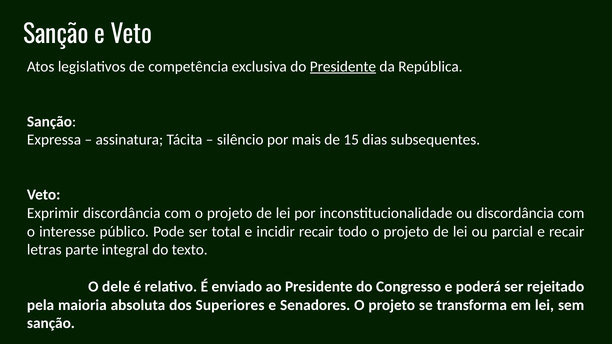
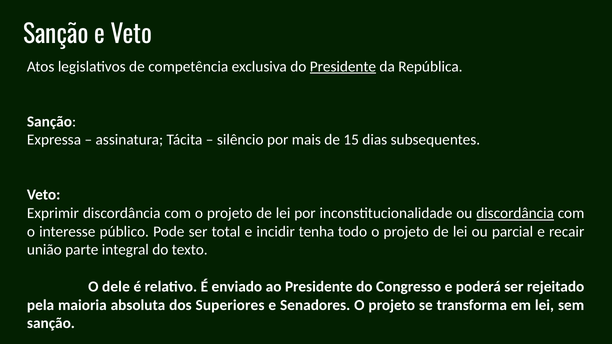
discordância underline: none -> present (515, 213)
incidir recair: recair -> tenha (316, 232)
letras: letras -> união (44, 250)
